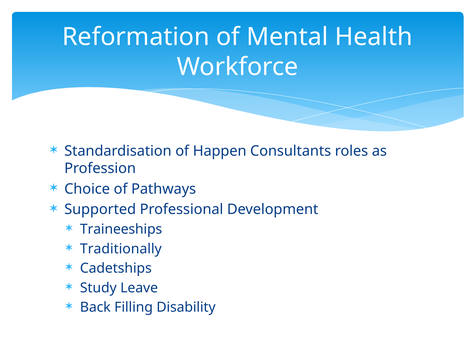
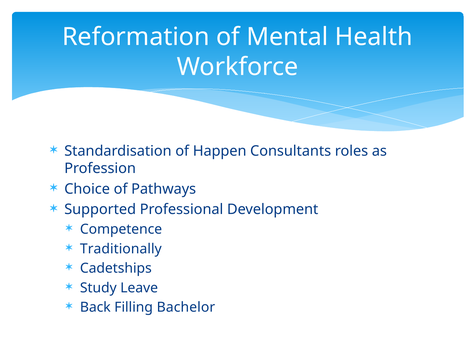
Traineeships: Traineeships -> Competence (121, 230)
Disability: Disability -> Bachelor (186, 308)
